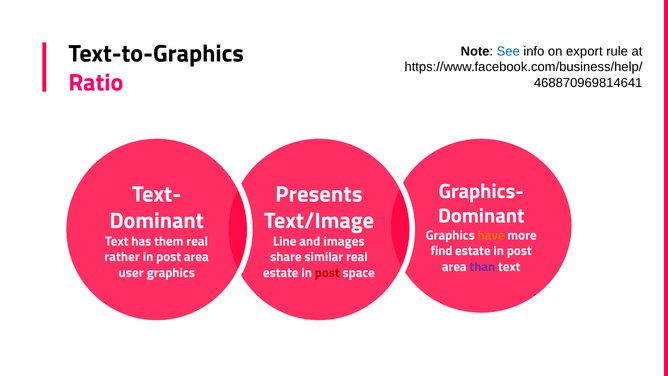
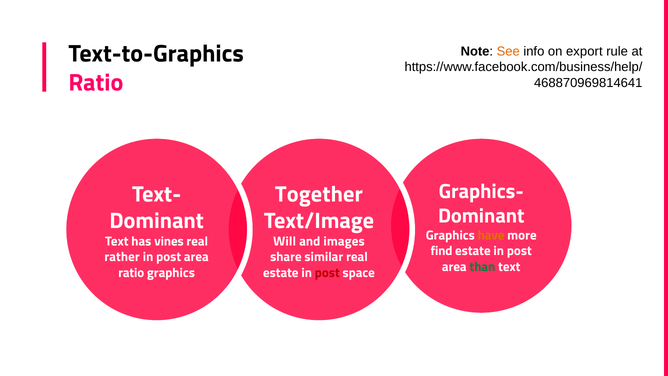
See colour: blue -> orange (508, 52)
Presents: Presents -> Together (319, 194)
them: them -> vines (169, 241)
Line: Line -> Will (285, 241)
than colour: purple -> green (482, 267)
user: user -> ratio (131, 273)
